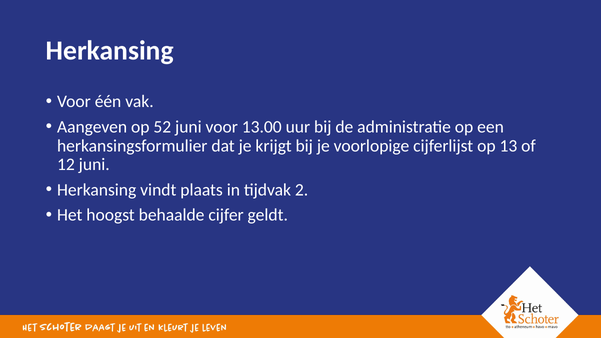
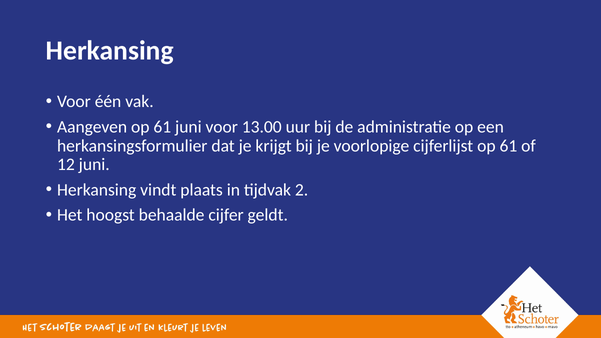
Aangeven op 52: 52 -> 61 (162, 127)
cijferlijst op 13: 13 -> 61 (508, 146)
